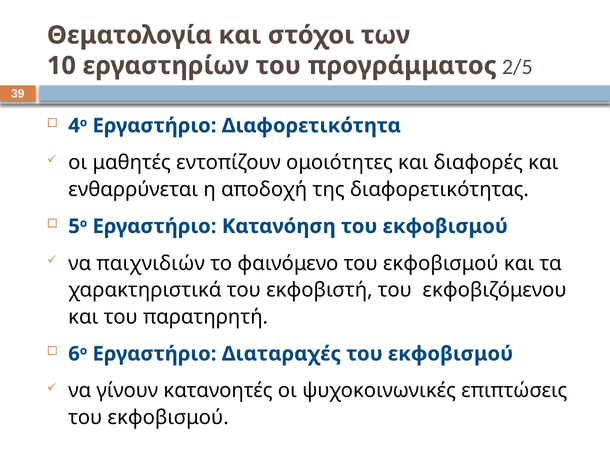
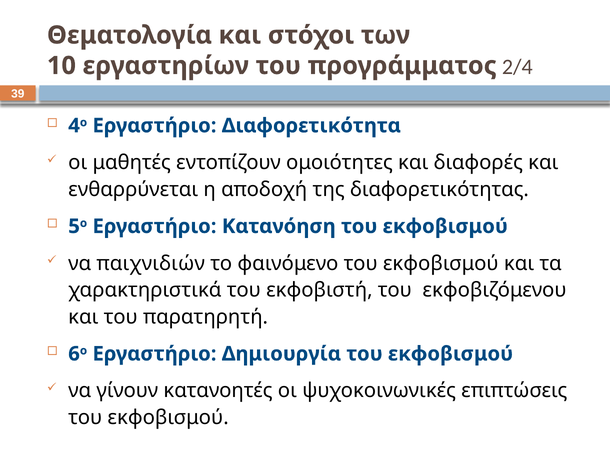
2/5: 2/5 -> 2/4 (517, 67)
Διαταραχές: Διαταραχές -> Δημιουργία (281, 354)
